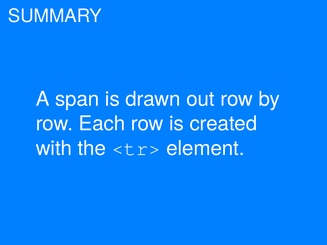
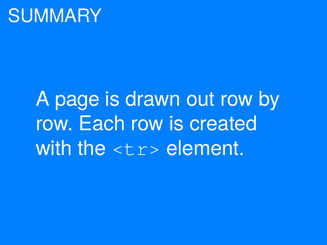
span: span -> page (77, 99)
